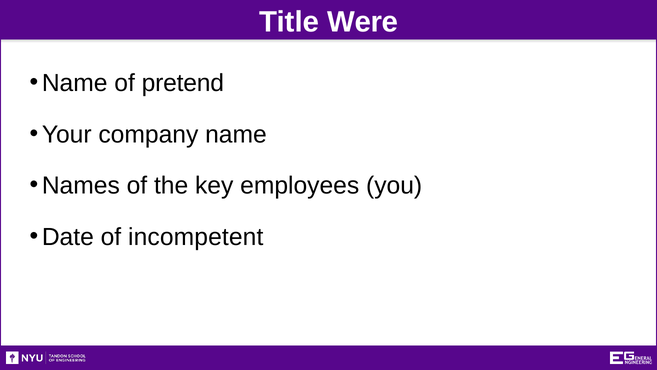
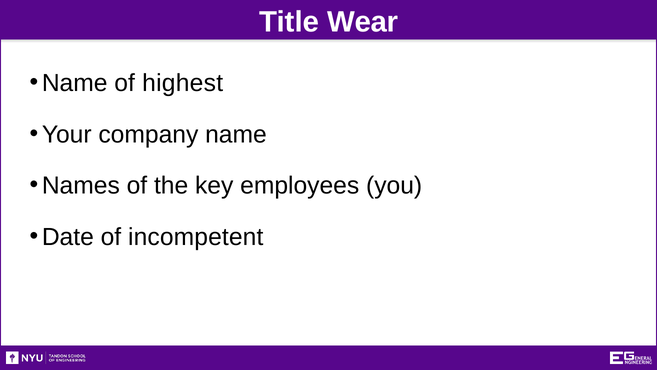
Were: Were -> Wear (363, 22)
pretend: pretend -> highest (183, 83)
